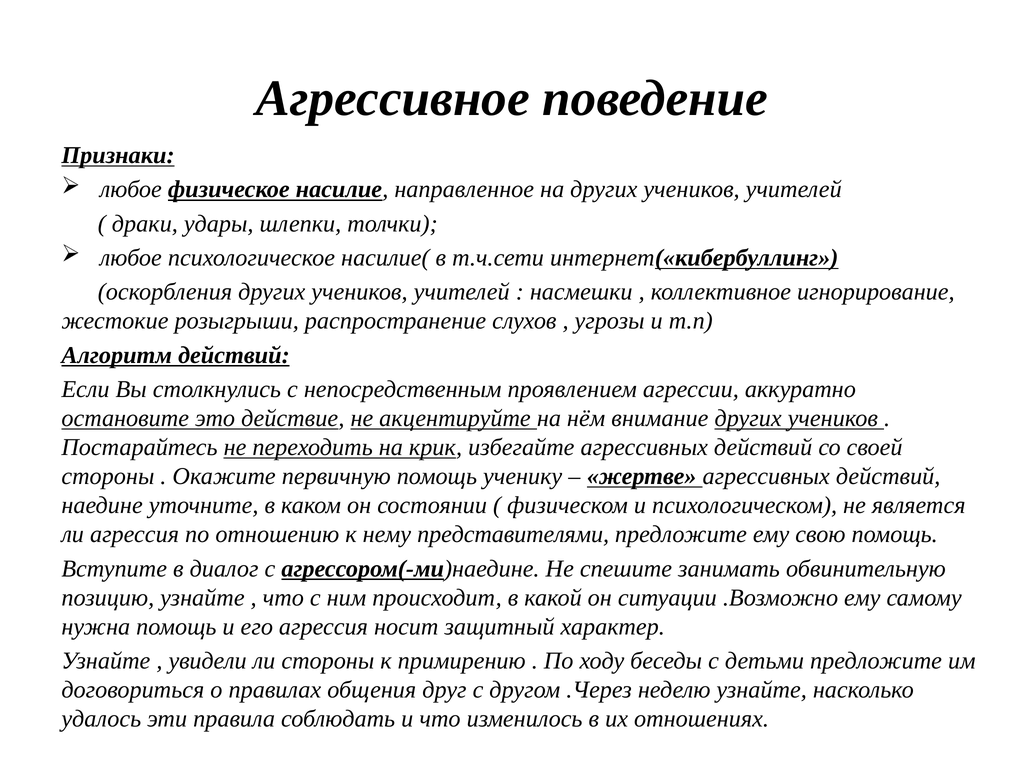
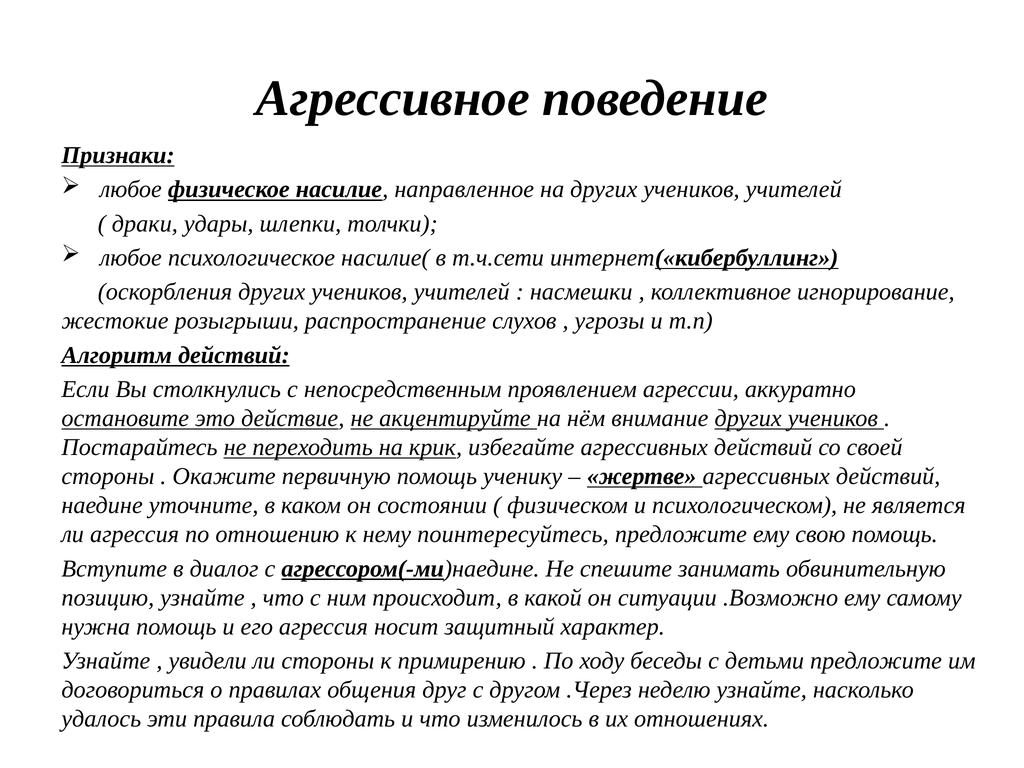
представителями: представителями -> поинтересуйтесь (513, 534)
